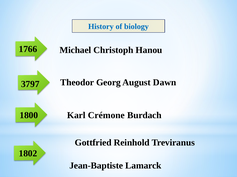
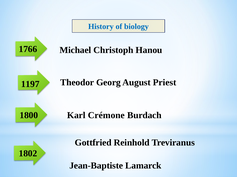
Dawn: Dawn -> Priest (165, 83)
3797: 3797 -> 1197 (30, 84)
